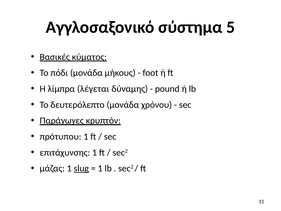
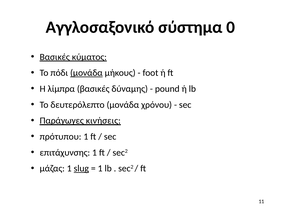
5: 5 -> 0 (231, 27)
μονάδα underline: none -> present (86, 73)
λίμπρα λέγεται: λέγεται -> βασικές (93, 89)
κρυπτόν: κρυπτόν -> κινήσεις (103, 121)
